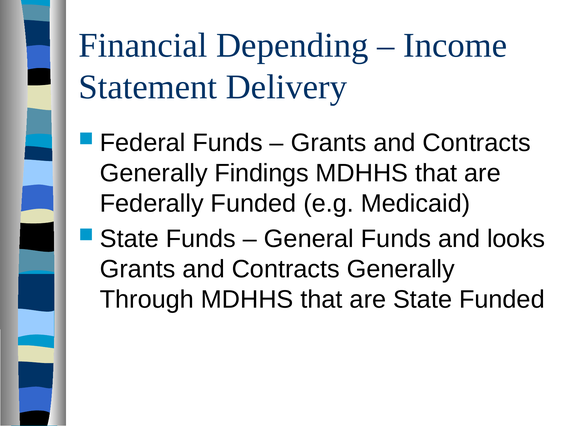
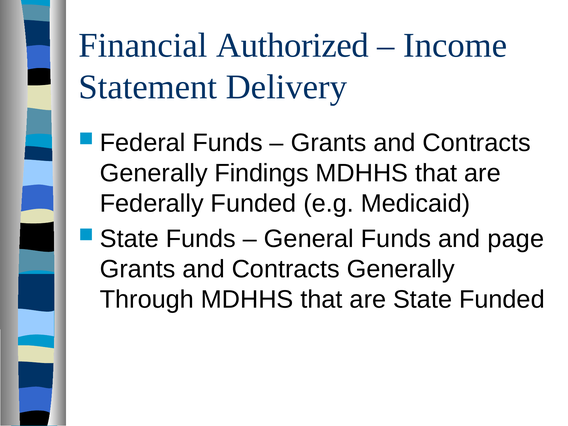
Depending: Depending -> Authorized (293, 46)
looks: looks -> page (516, 239)
